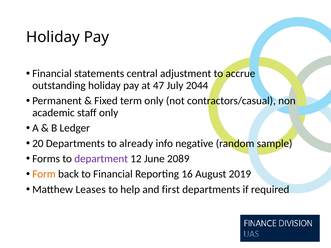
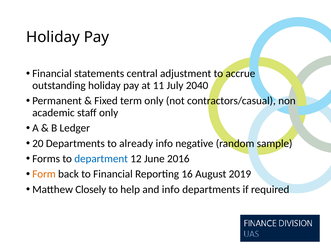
47: 47 -> 11 (159, 86)
2044: 2044 -> 2040 (197, 86)
department colour: purple -> blue (101, 159)
2089: 2089 -> 2016 (178, 159)
Leases: Leases -> Closely (91, 190)
and first: first -> info (171, 190)
